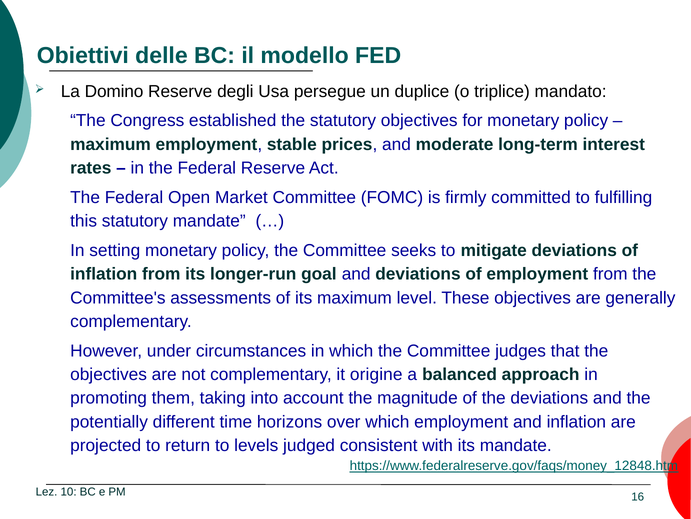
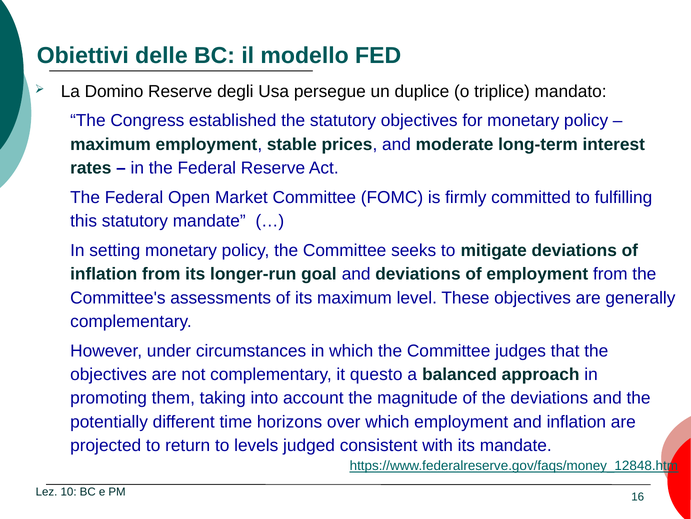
origine: origine -> questo (376, 374)
